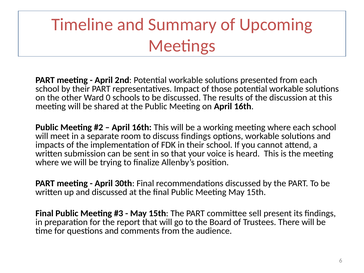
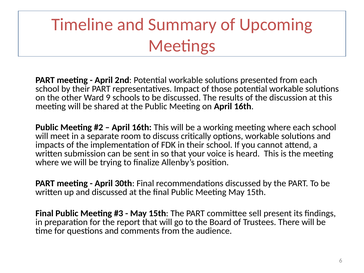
0: 0 -> 9 (108, 98)
discuss findings: findings -> critically (196, 136)
